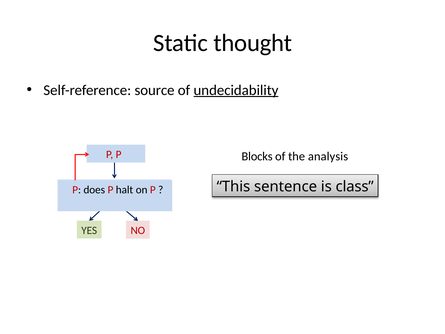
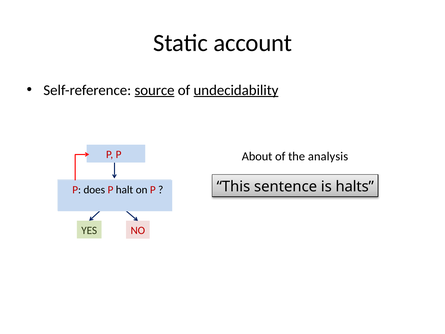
thought: thought -> account (253, 43)
source underline: none -> present (155, 90)
Blocks: Blocks -> About (257, 156)
class: class -> halts (355, 186)
